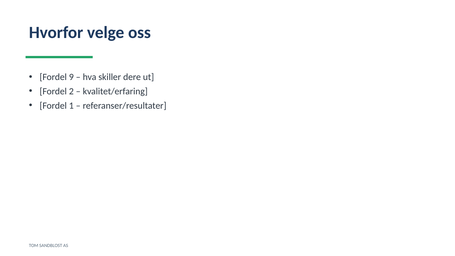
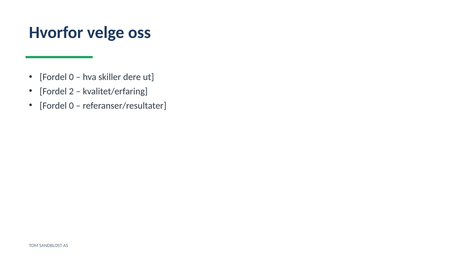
9: 9 -> 0 (71, 77)
1: 1 -> 0 (71, 106)
